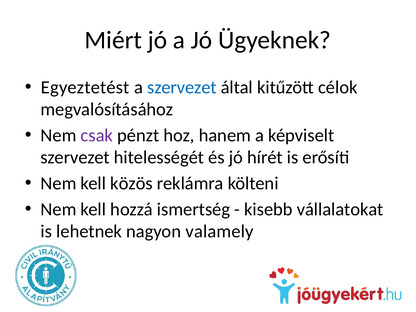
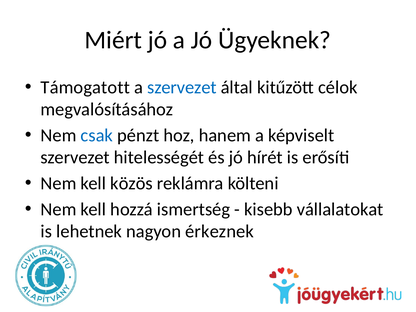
Egyeztetést: Egyeztetést -> Támogatott (85, 87)
csak colour: purple -> blue (97, 135)
valamely: valamely -> érkeznek (220, 232)
